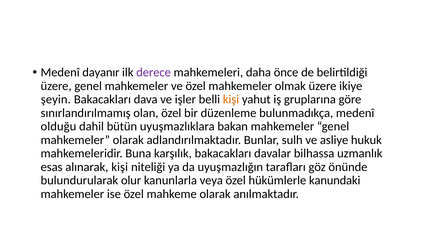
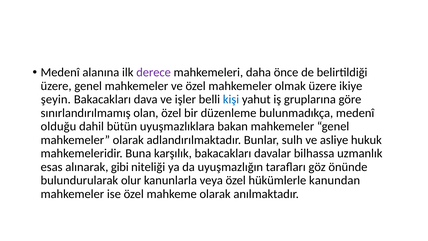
dayanır: dayanır -> alanına (101, 72)
kişi colour: orange -> blue (231, 99)
alınarak kişi: kişi -> gibi (120, 167)
kanundaki: kanundaki -> kanundan (335, 180)
